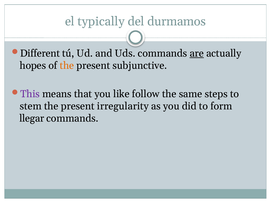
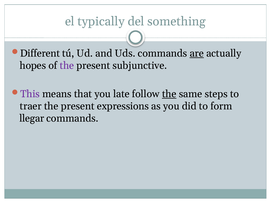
durmamos: durmamos -> something (176, 21)
the colour: orange -> purple (67, 66)
like: like -> late (121, 94)
the underline: none -> present (169, 94)
stem: stem -> traer (31, 106)
irregularity: irregularity -> expressions (123, 106)
